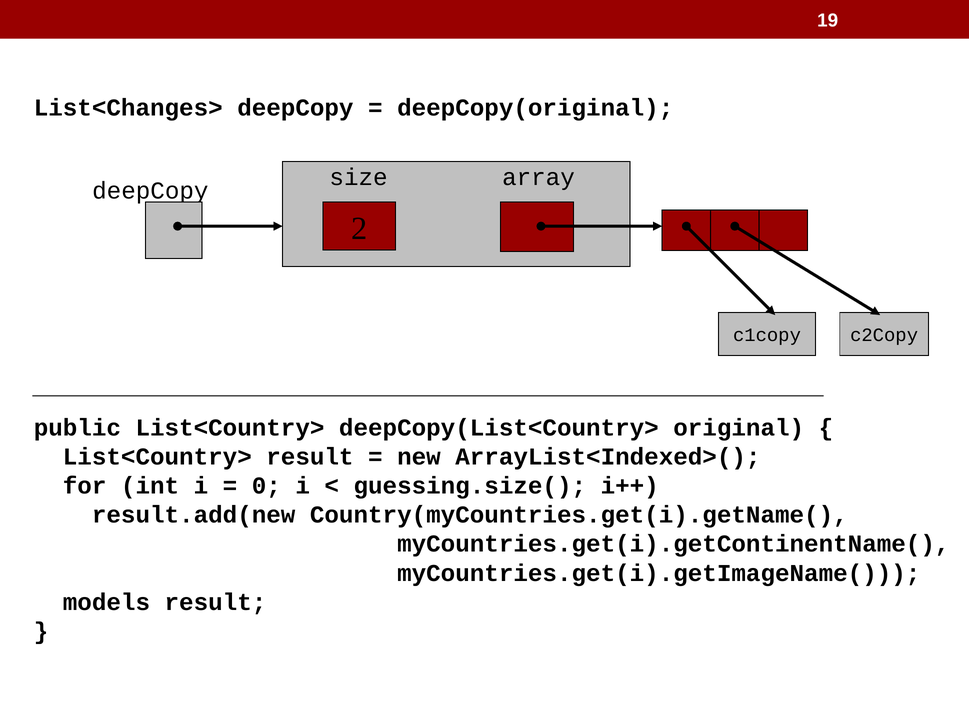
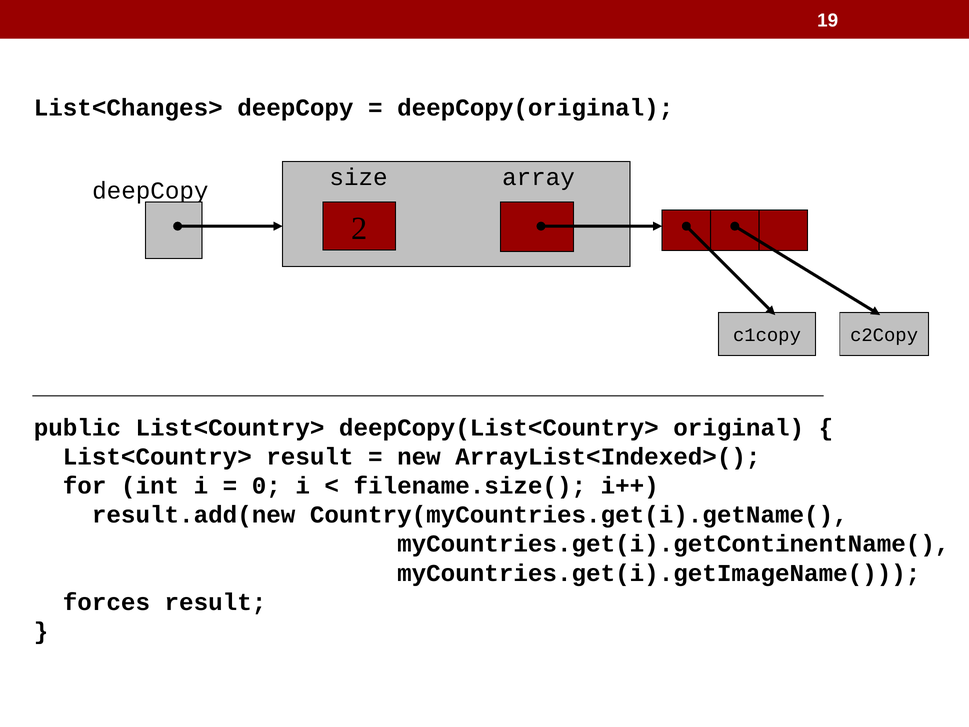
guessing.size(: guessing.size( -> filename.size( (470, 486)
models: models -> forces (106, 602)
